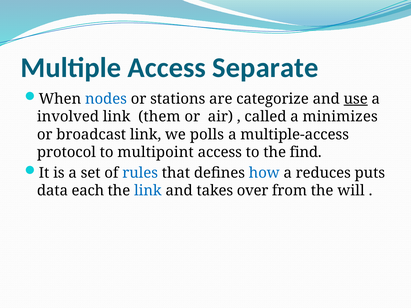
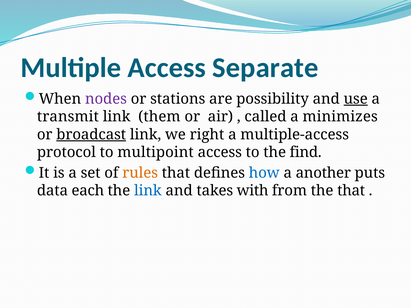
nodes colour: blue -> purple (106, 99)
categorize: categorize -> possibility (273, 99)
involved: involved -> transmit (68, 117)
broadcast underline: none -> present (91, 135)
polls: polls -> right (207, 135)
rules colour: blue -> orange (140, 173)
reduces: reduces -> another (323, 173)
over: over -> with (253, 191)
the will: will -> that (351, 191)
